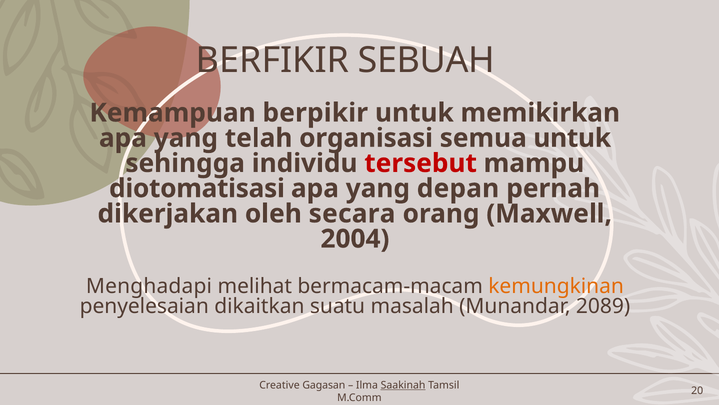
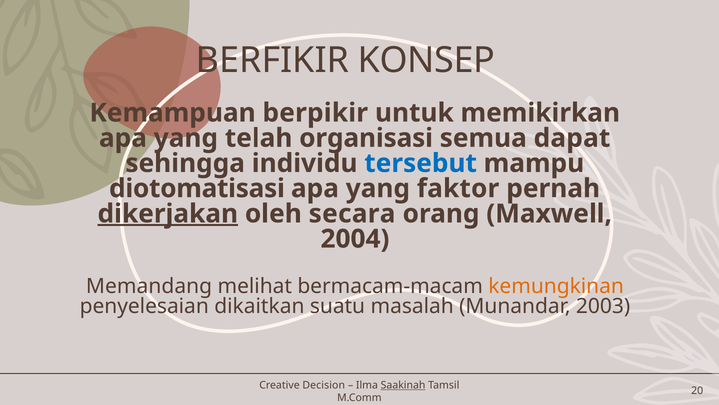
SEBUAH: SEBUAH -> KONSEP (427, 60)
semua untuk: untuk -> dapat (572, 138)
tersebut colour: red -> blue (421, 163)
depan: depan -> faktor (458, 188)
dikerjakan underline: none -> present (168, 213)
Menghadapi: Menghadapi -> Memandang (149, 286)
2089: 2089 -> 2003 (603, 306)
Gagasan: Gagasan -> Decision (324, 385)
